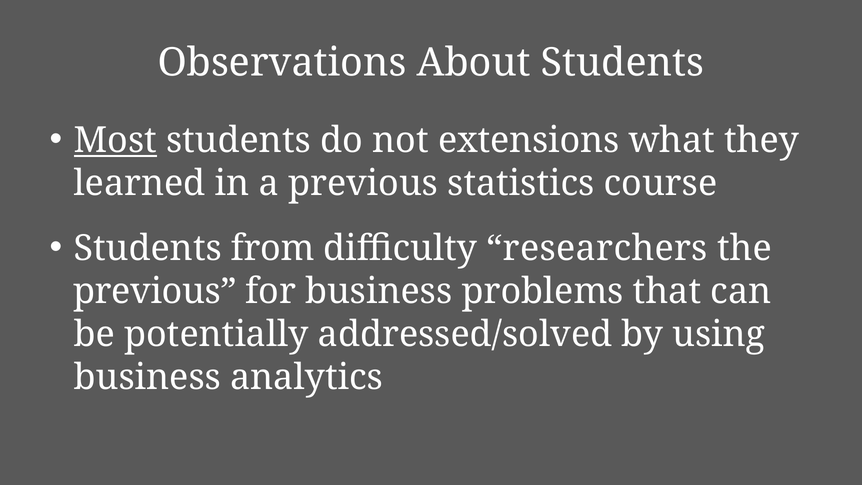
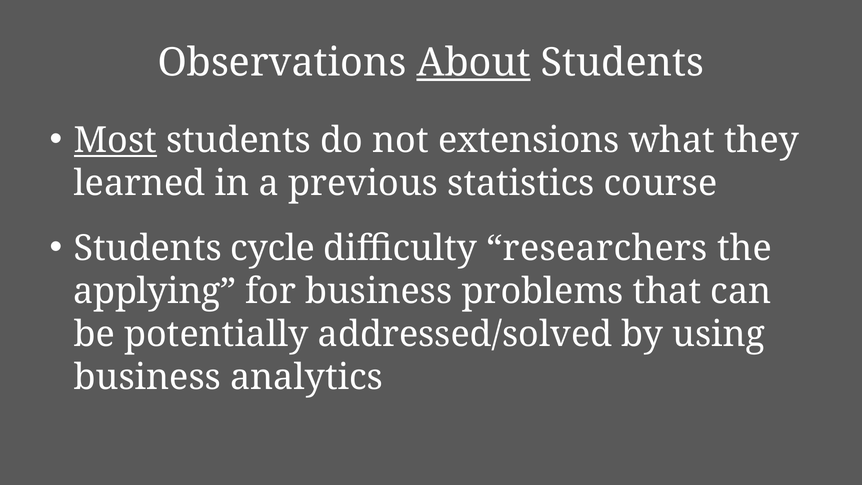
About underline: none -> present (474, 63)
from: from -> cycle (273, 248)
previous: previous -> applying (155, 291)
